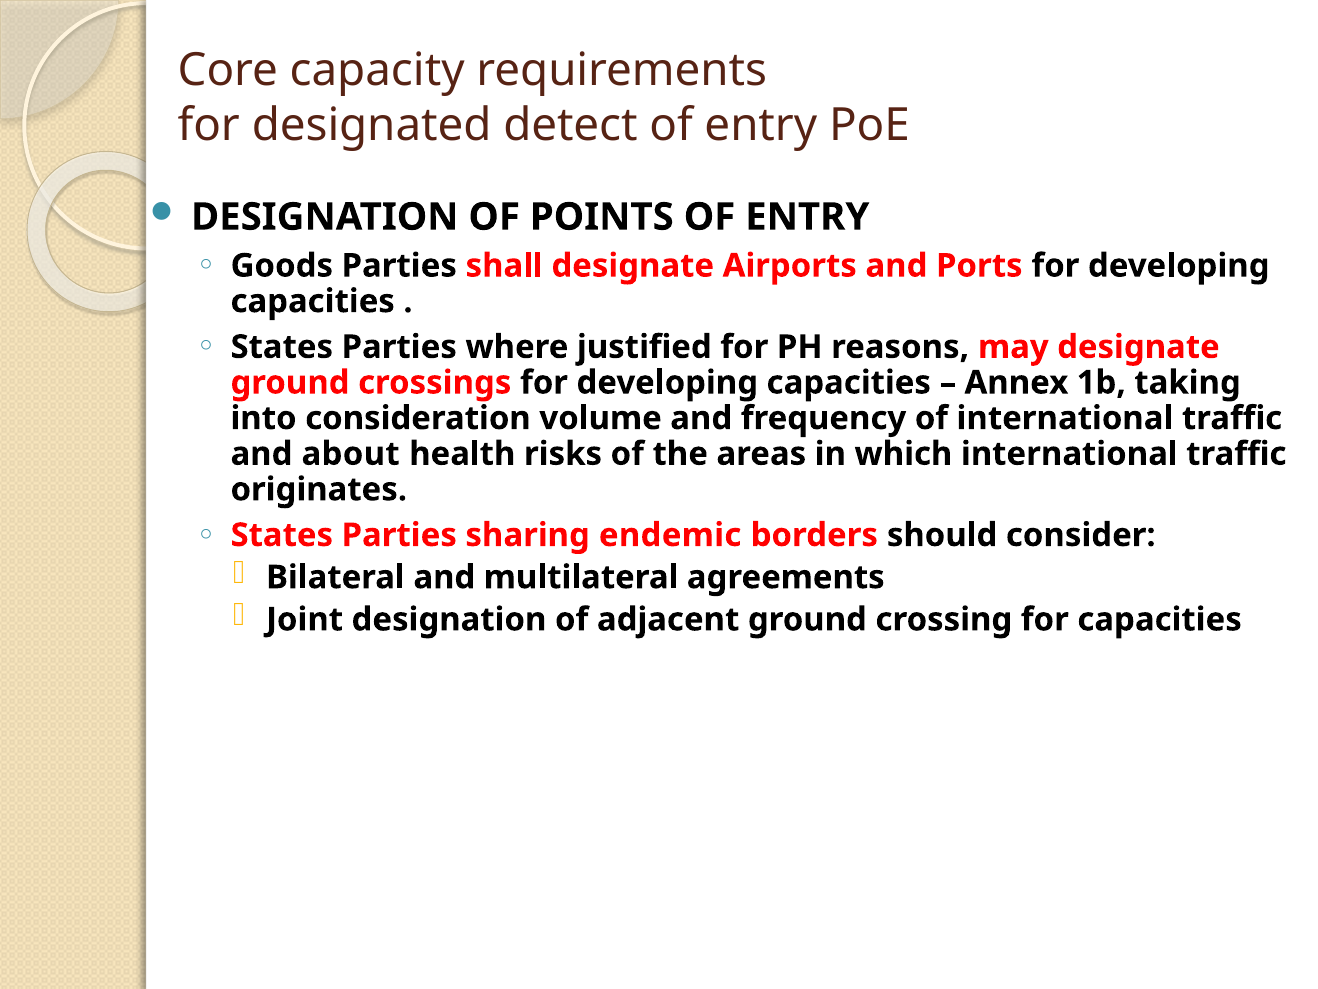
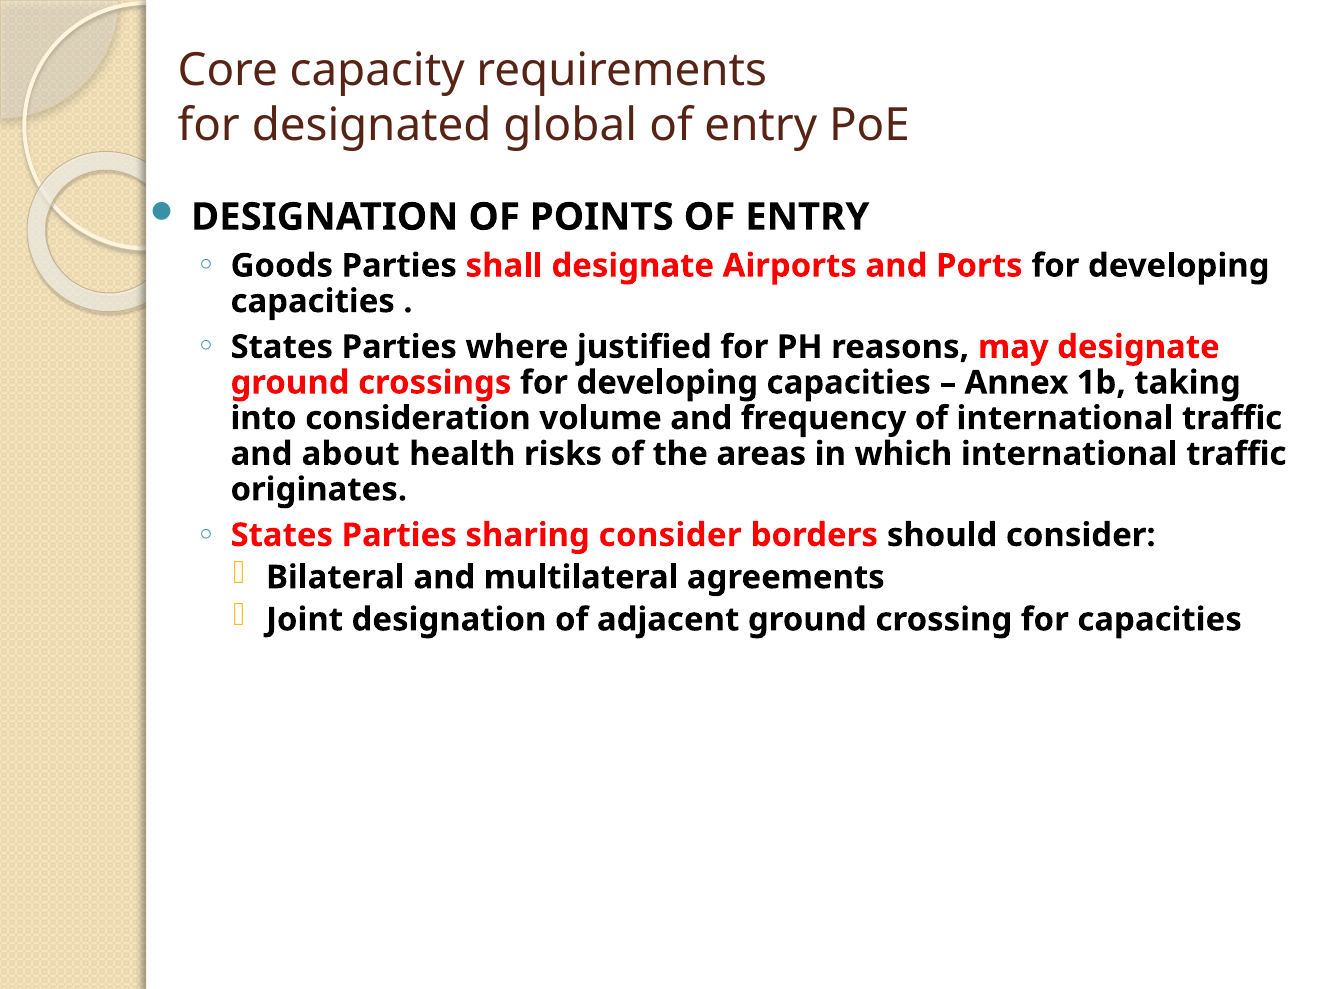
detect: detect -> global (570, 125)
sharing endemic: endemic -> consider (670, 535)
